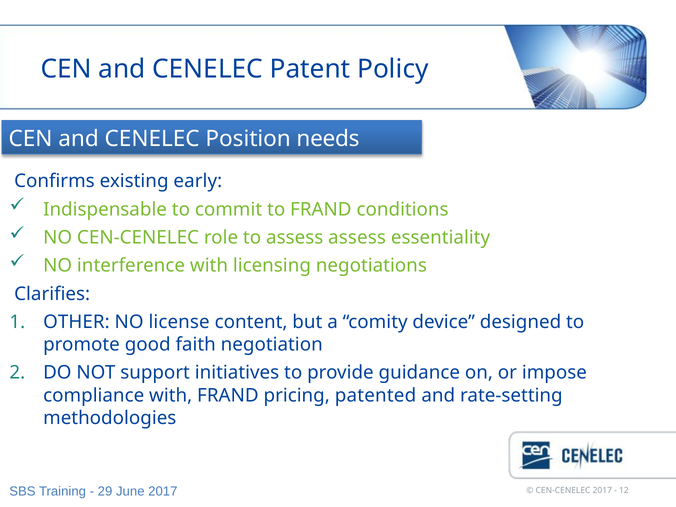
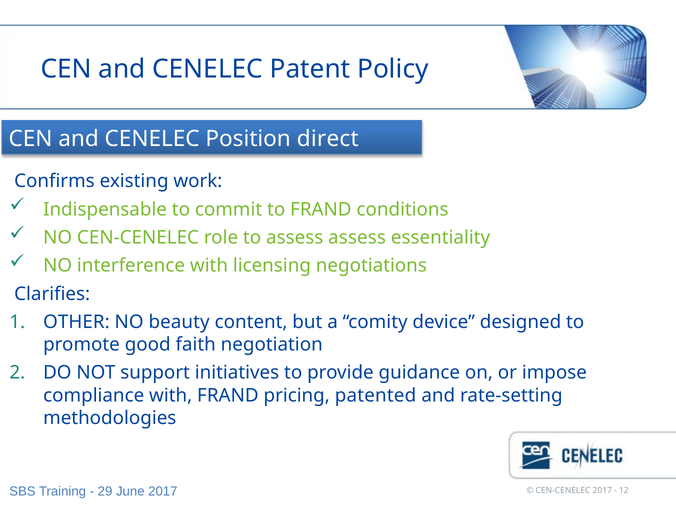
needs: needs -> direct (328, 139)
early: early -> work (198, 181)
license: license -> beauty (179, 322)
